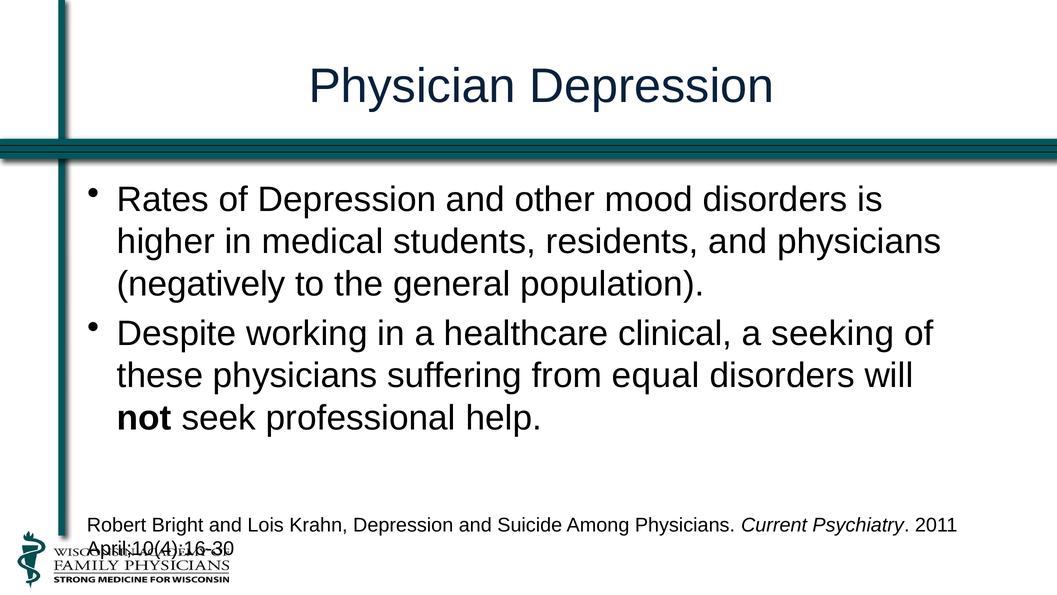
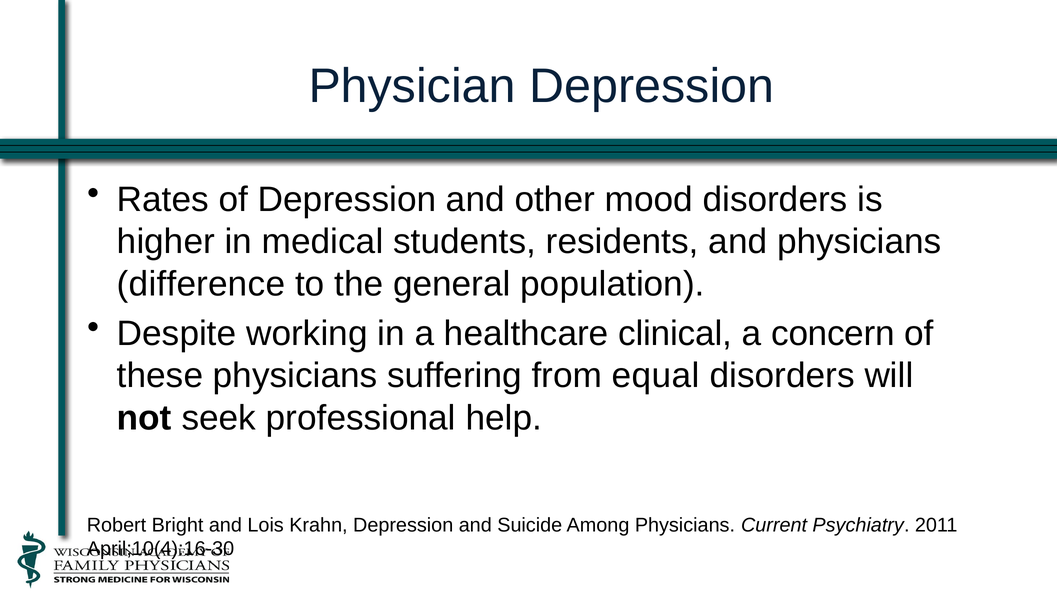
negatively: negatively -> difference (201, 284)
seeking: seeking -> concern (833, 333)
